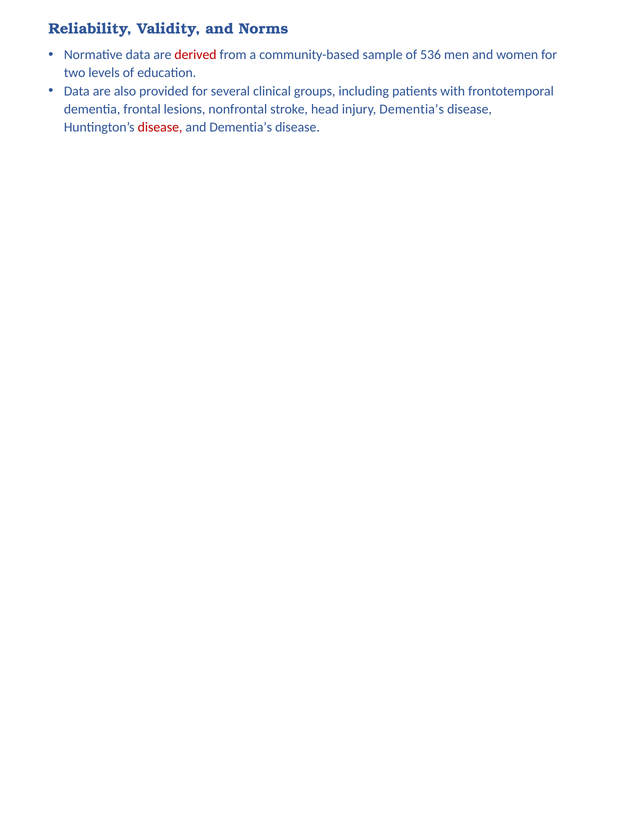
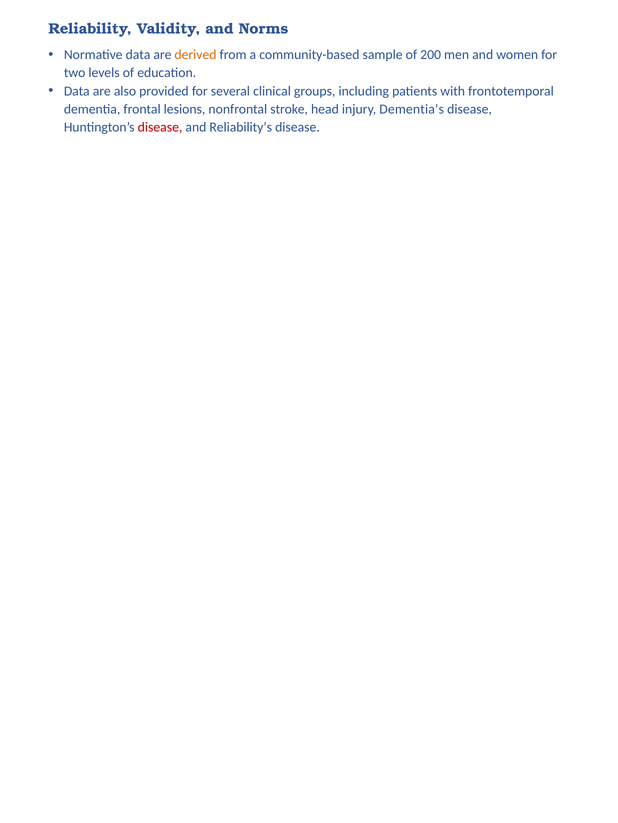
derived colour: red -> orange (196, 55)
536: 536 -> 200 (431, 55)
and Dementia’s: Dementia’s -> Reliability’s (241, 127)
